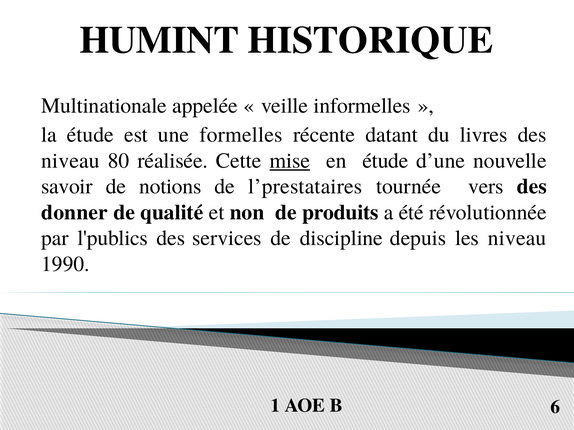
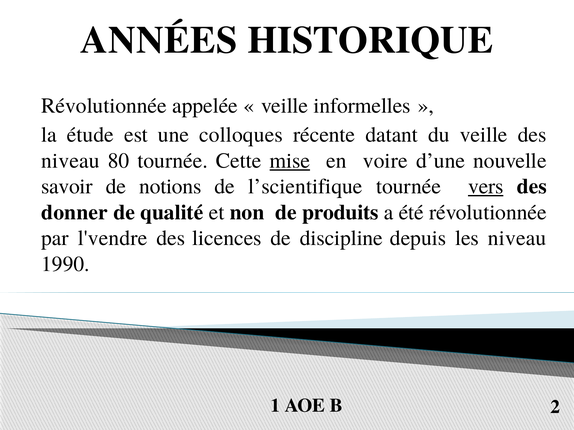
HUMINT: HUMINT -> ANNÉES (159, 40)
Multinationale: Multinationale -> Révolutionnée (104, 106)
formelles: formelles -> colloques (241, 135)
du livres: livres -> veille (484, 135)
80 réalisée: réalisée -> tournée (173, 161)
en étude: étude -> voire (385, 161)
l’prestataires: l’prestataires -> l’scientifique (305, 187)
vers underline: none -> present (486, 187)
l'publics: l'publics -> l'vendre (112, 238)
services: services -> licences (227, 238)
6: 6 -> 2 (555, 407)
